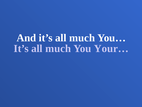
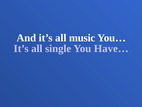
And it’s all much: much -> music (82, 38)
much: much -> single (58, 48)
Your…: Your… -> Have… (111, 48)
